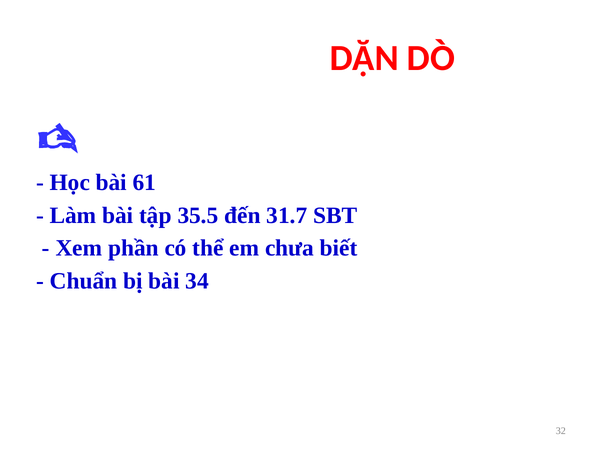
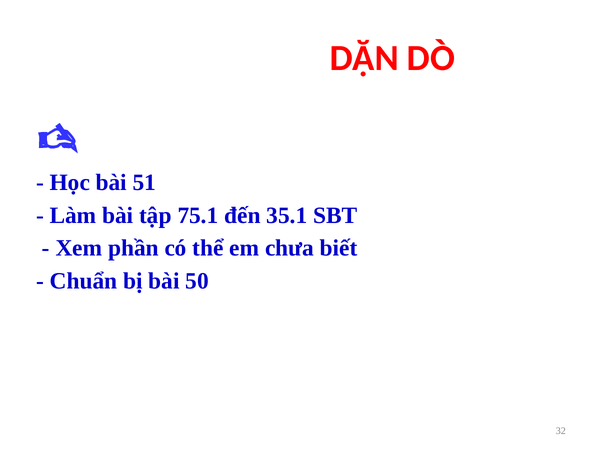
61: 61 -> 51 (144, 183)
35.5: 35.5 -> 75.1 (198, 216)
31.7: 31.7 -> 35.1 (287, 216)
34: 34 -> 50 (197, 281)
